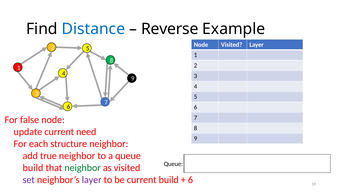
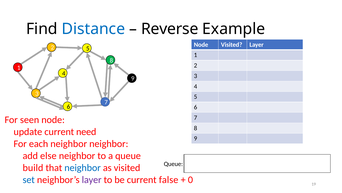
false: false -> seen (30, 119)
each structure: structure -> neighbor (69, 143)
true: true -> else (48, 155)
neighbor colour: green -> blue (83, 167)
set colour: purple -> blue (29, 179)
current build: build -> false (169, 179)
6: 6 -> 0 (190, 179)
